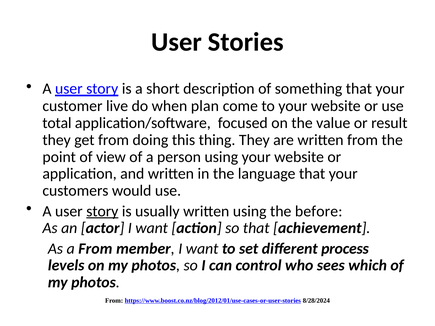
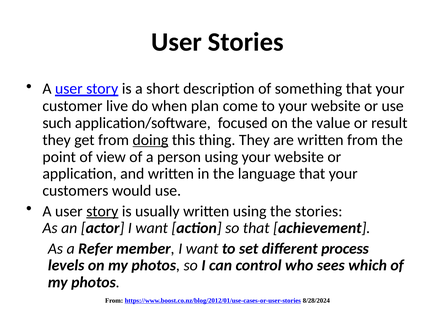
total: total -> such (57, 123)
doing underline: none -> present (150, 140)
the before: before -> stories (319, 211)
a From: From -> Refer (95, 249)
